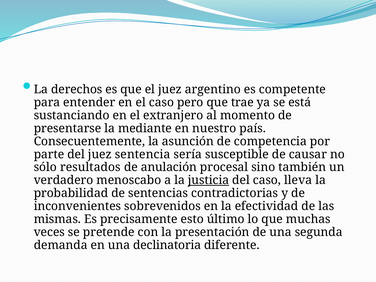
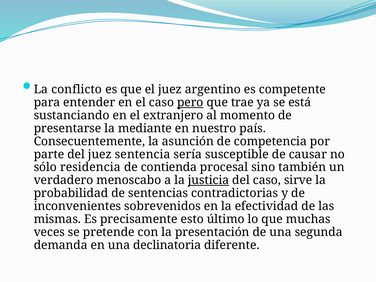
derechos: derechos -> conflicto (77, 89)
pero underline: none -> present (190, 102)
resultados: resultados -> residencia (90, 167)
anulación: anulación -> contienda (169, 167)
lleva: lleva -> sirve (298, 180)
